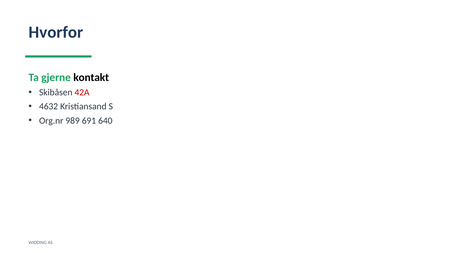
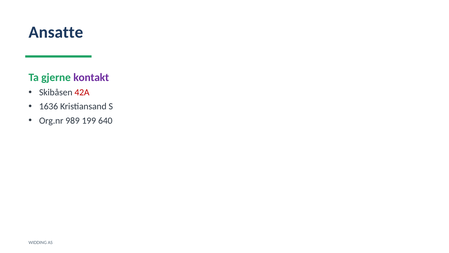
Hvorfor: Hvorfor -> Ansatte (56, 32)
kontakt colour: black -> purple (91, 77)
4632: 4632 -> 1636 (49, 106)
691: 691 -> 199 (89, 120)
